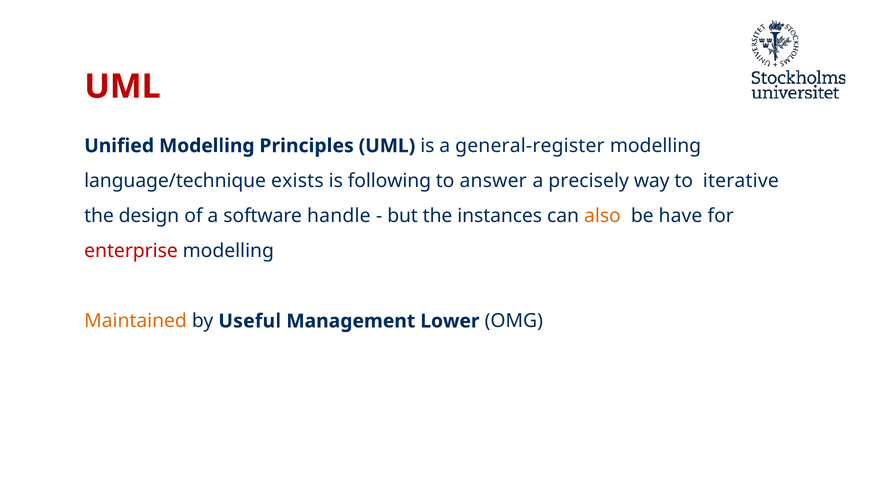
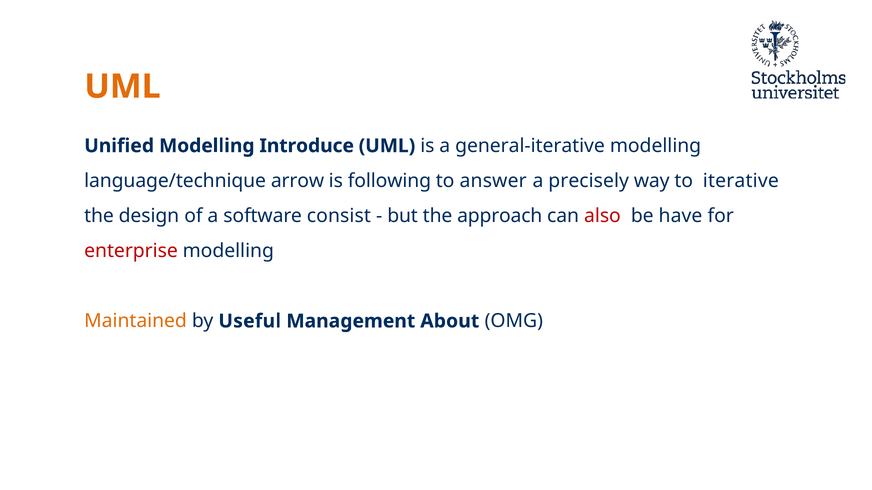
UML colour: red -> orange (122, 87)
Principles: Principles -> Introduce (307, 146)
general-register: general-register -> general-iterative (530, 146)
exists: exists -> arrow (298, 181)
handle: handle -> consist (339, 216)
instances: instances -> approach (500, 216)
also colour: orange -> red (602, 216)
Lower: Lower -> About (450, 321)
